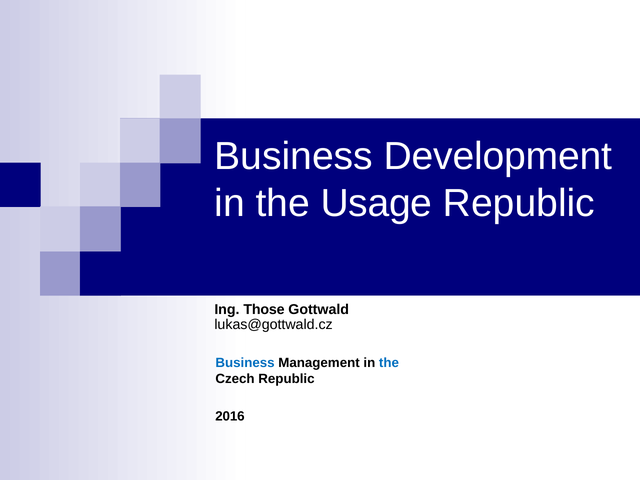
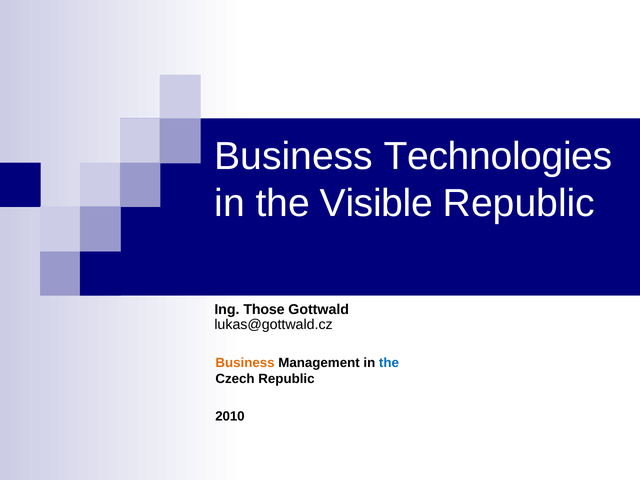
Development: Development -> Technologies (498, 156)
Usage: Usage -> Visible (376, 203)
Business colour: blue -> orange (245, 363)
2016: 2016 -> 2010 (230, 416)
